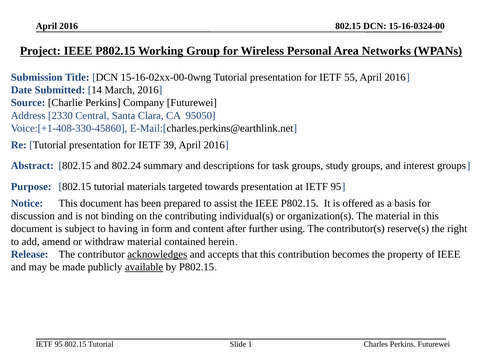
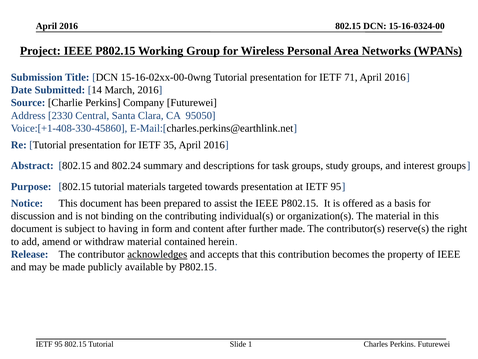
55: 55 -> 71 (351, 77)
39: 39 -> 35 (170, 145)
further using: using -> made (293, 228)
available underline: present -> none (144, 267)
